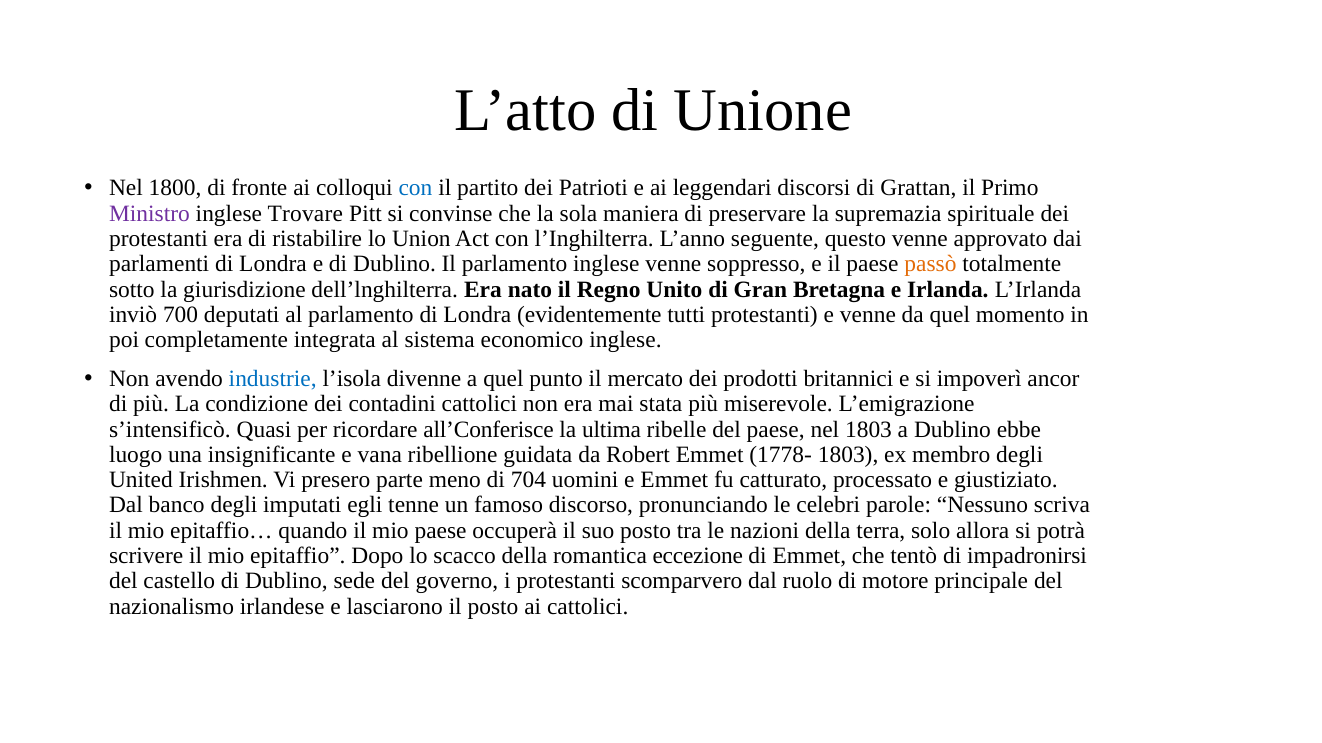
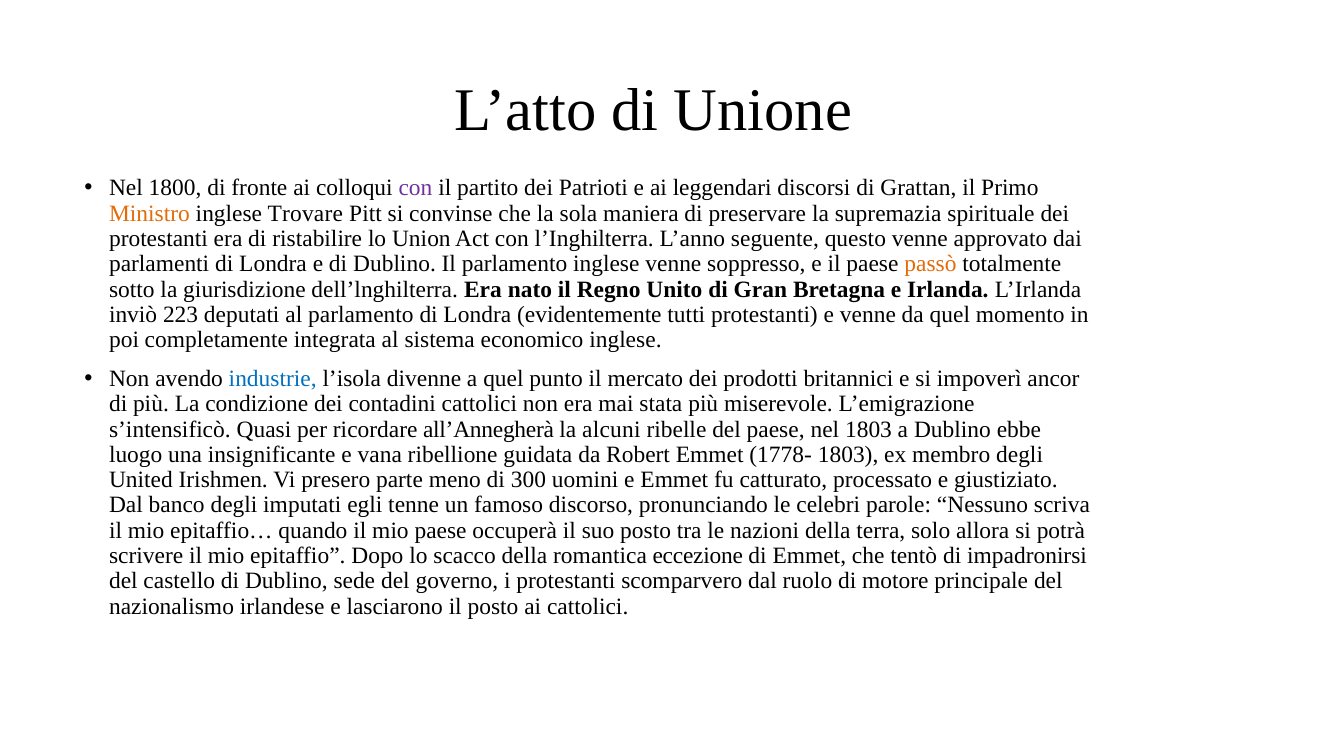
con colour: blue -> purple (416, 188)
Ministro colour: purple -> orange (149, 214)
700: 700 -> 223 (181, 315)
all’Conferisce: all’Conferisce -> all’Annegherà (489, 430)
ultima: ultima -> alcuni (611, 430)
704: 704 -> 300 (528, 480)
